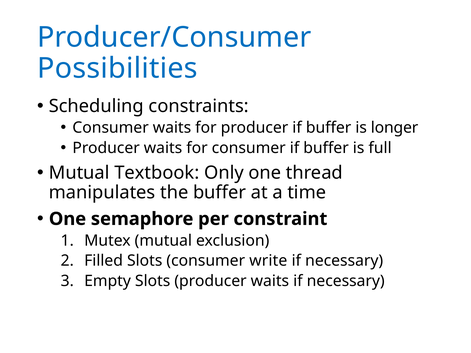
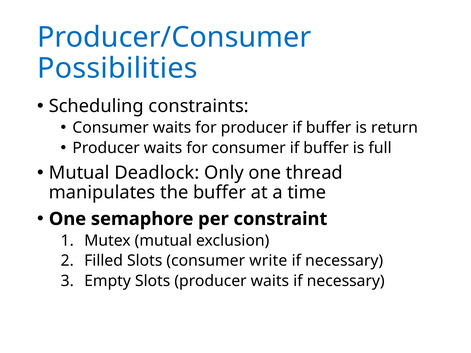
longer: longer -> return (394, 128)
Textbook: Textbook -> Deadlock (157, 173)
